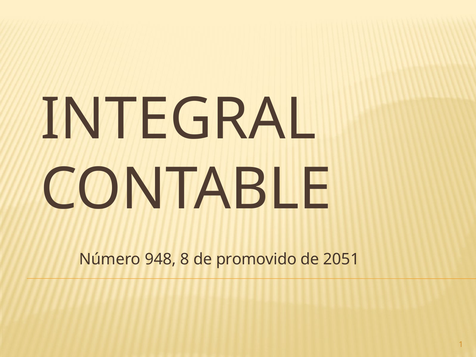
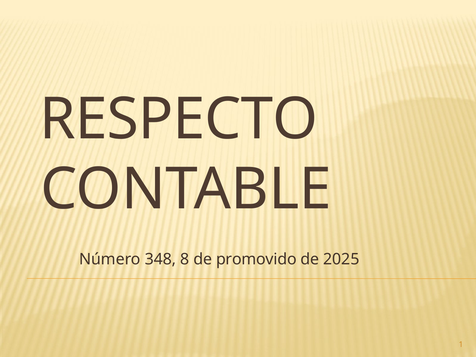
INTEGRAL: INTEGRAL -> RESPECTO (179, 119)
948: 948 -> 348 (160, 259)
2051: 2051 -> 2025 (341, 259)
